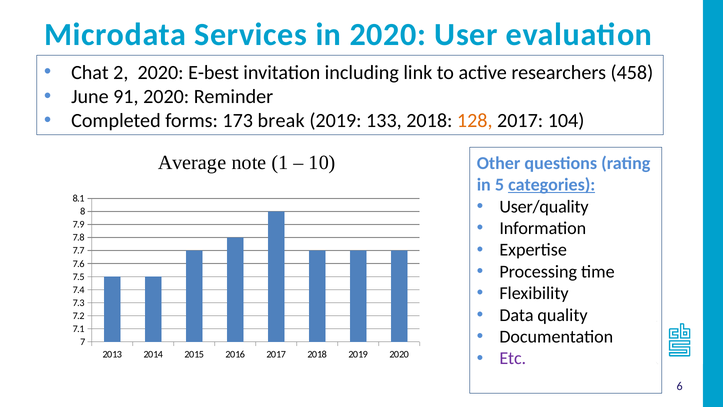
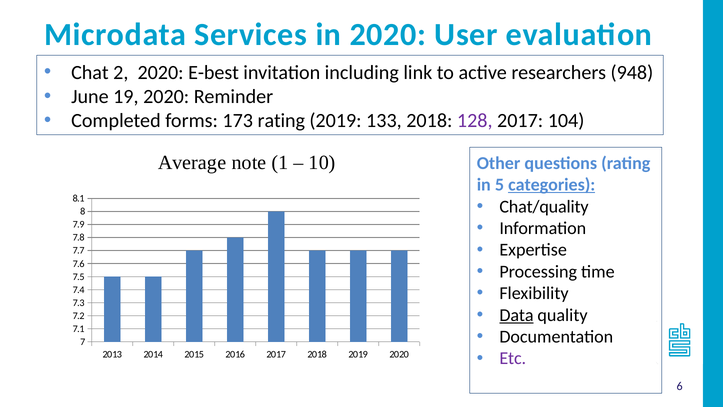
458: 458 -> 948 (632, 72)
91: 91 -> 19 (126, 96)
173 break: break -> rating (281, 121)
128 colour: orange -> purple (475, 121)
User/quality: User/quality -> Chat/quality (544, 206)
Data underline: none -> present (516, 315)
